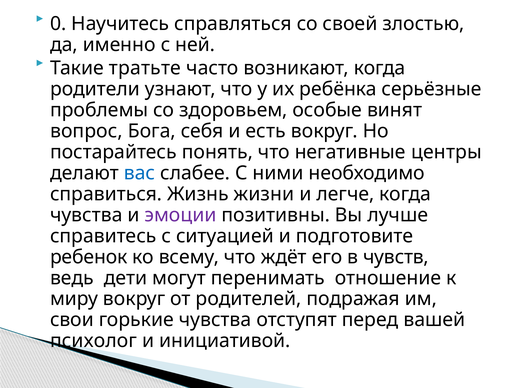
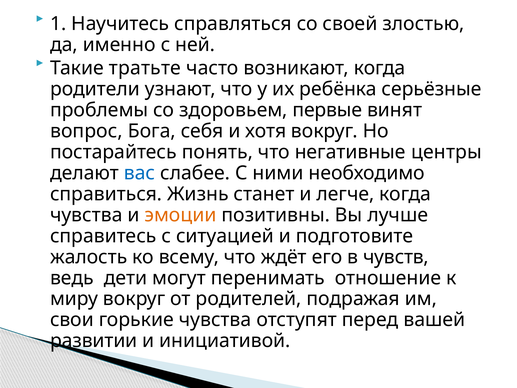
0: 0 -> 1 (58, 24)
особые: особые -> первые (327, 110)
есть: есть -> хотя (266, 131)
жизни: жизни -> станет (264, 194)
эмоции colour: purple -> orange (180, 215)
ребенок: ребенок -> жалость (89, 257)
психолог: психолог -> развитии (94, 341)
